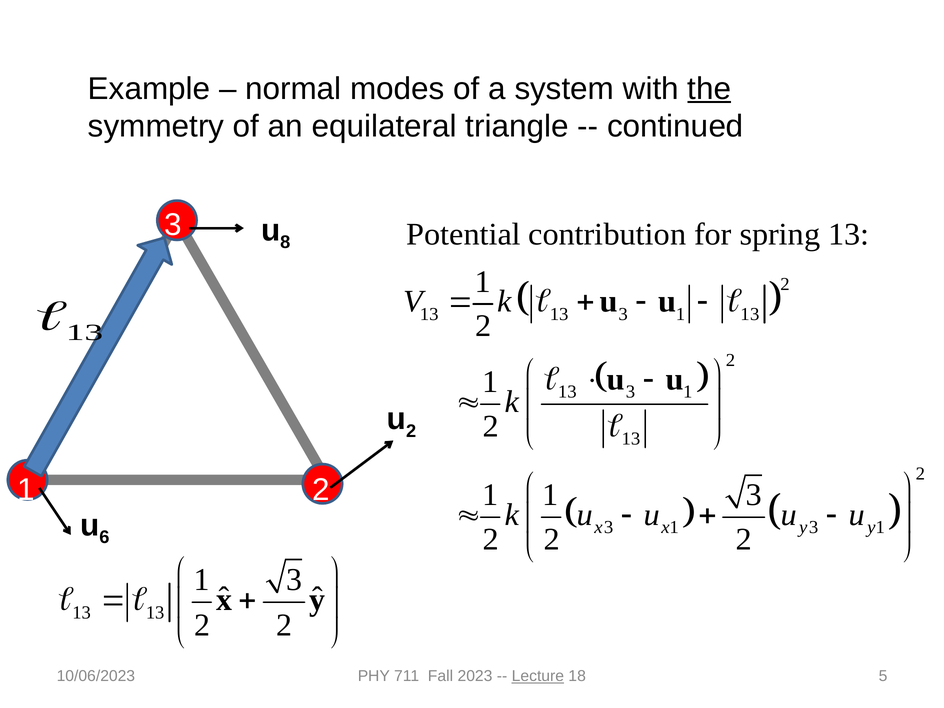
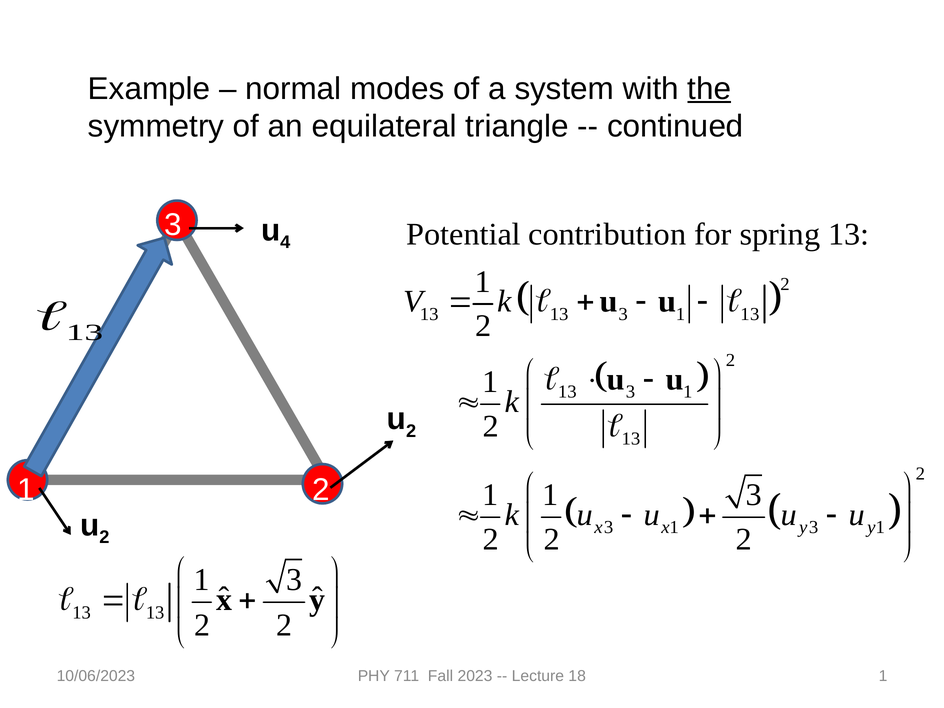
8: 8 -> 4 (285, 242)
6: 6 -> 2 (104, 537)
Lecture underline: present -> none (538, 676)
18 5: 5 -> 1 (883, 676)
